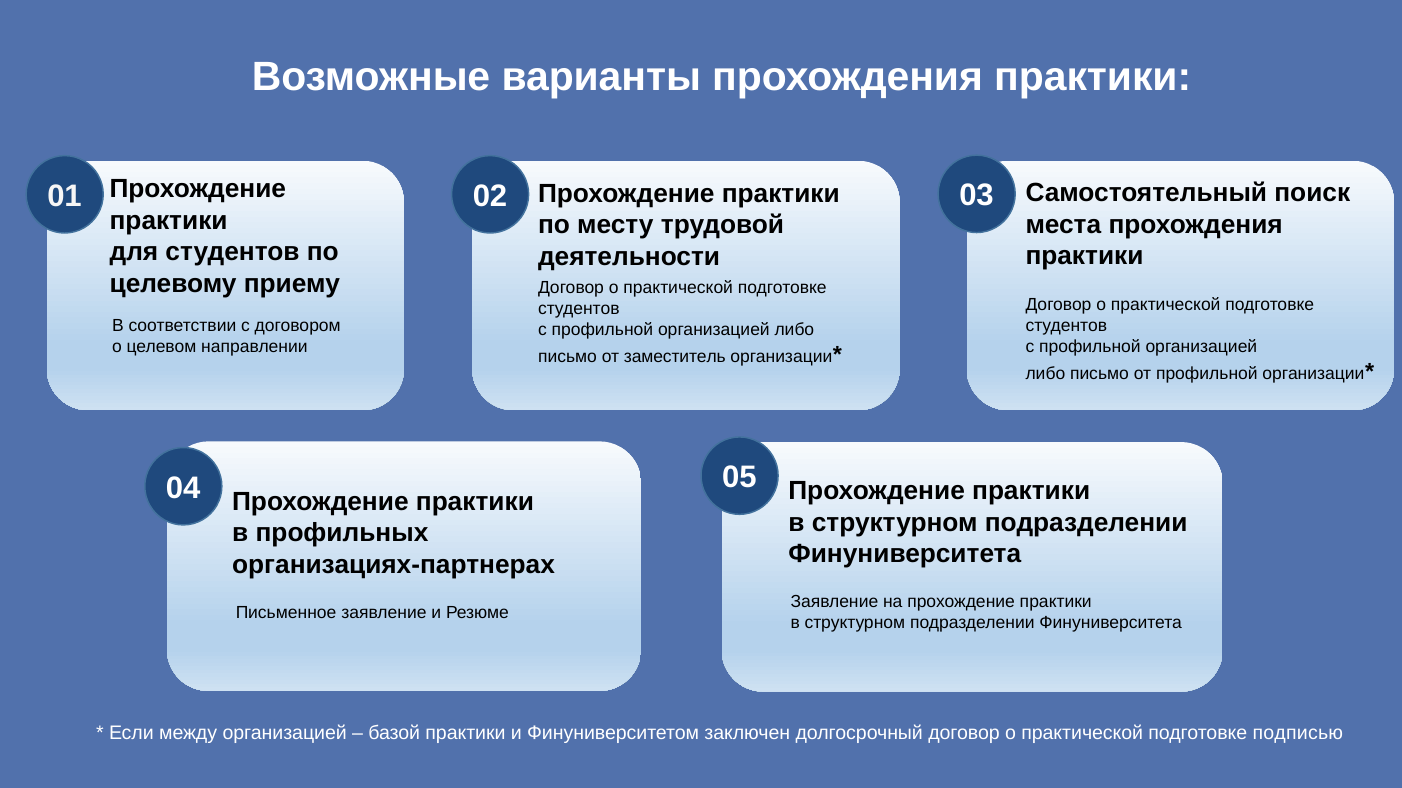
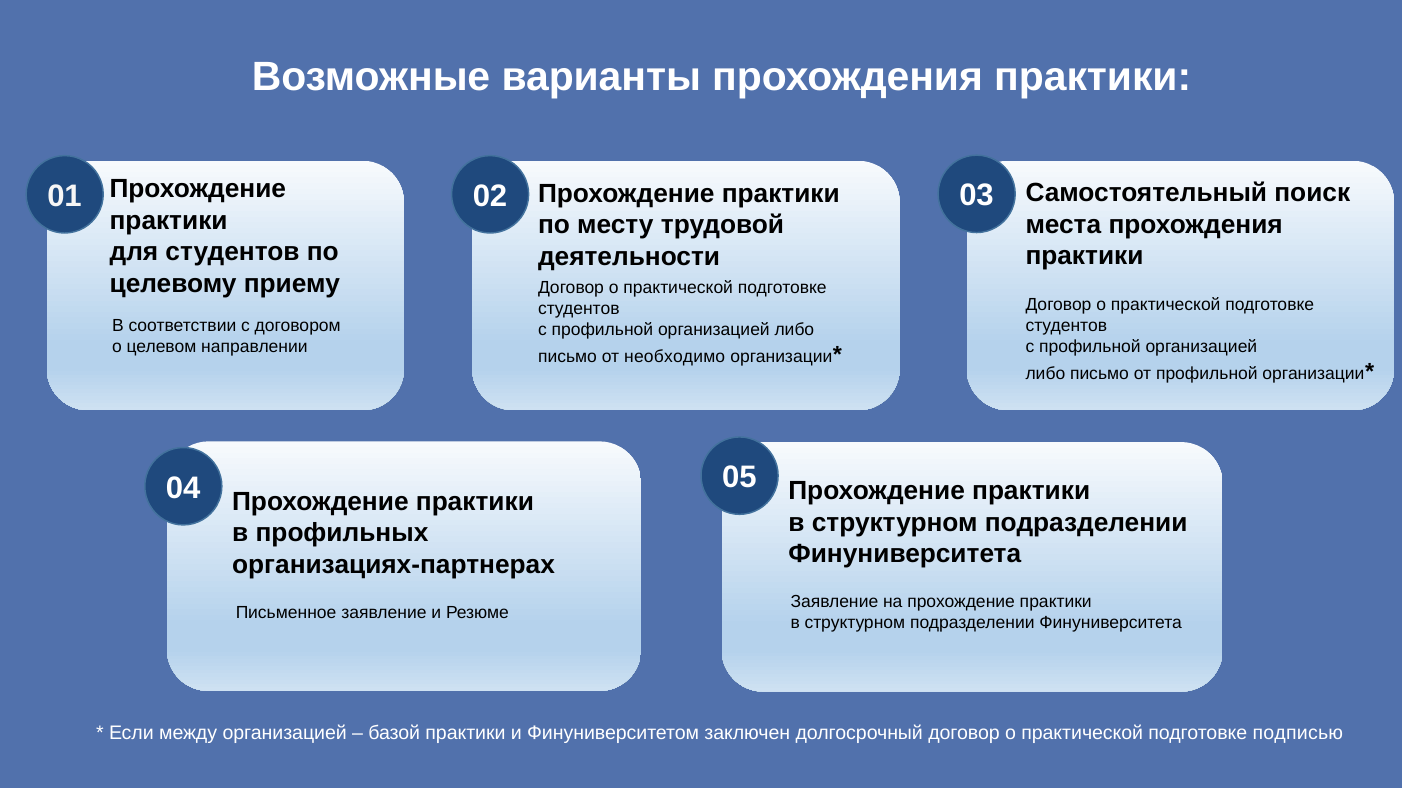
заместитель: заместитель -> необходимо (675, 357)
